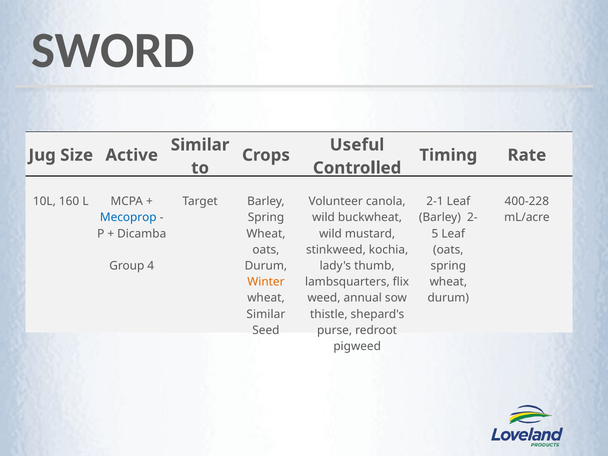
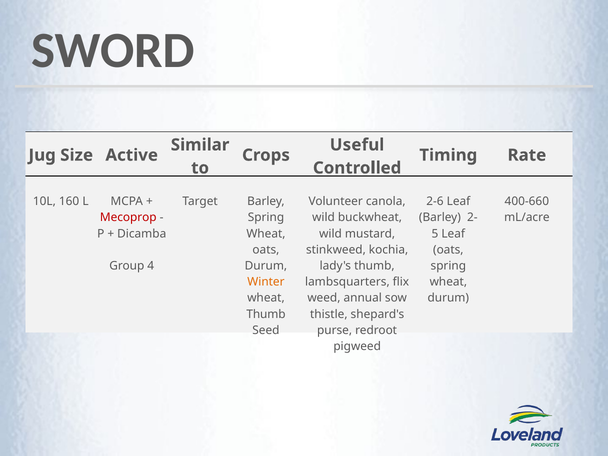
2-1: 2-1 -> 2-6 (435, 201)
400-228: 400-228 -> 400-660 (527, 201)
Mecoprop colour: blue -> red (128, 218)
Similar: Similar -> Thumb (266, 314)
